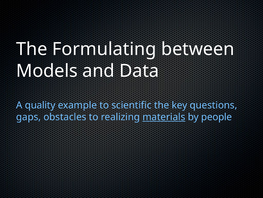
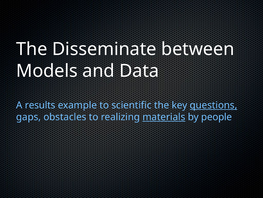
Formulating: Formulating -> Disseminate (104, 49)
quality: quality -> results (40, 105)
questions underline: none -> present (213, 105)
